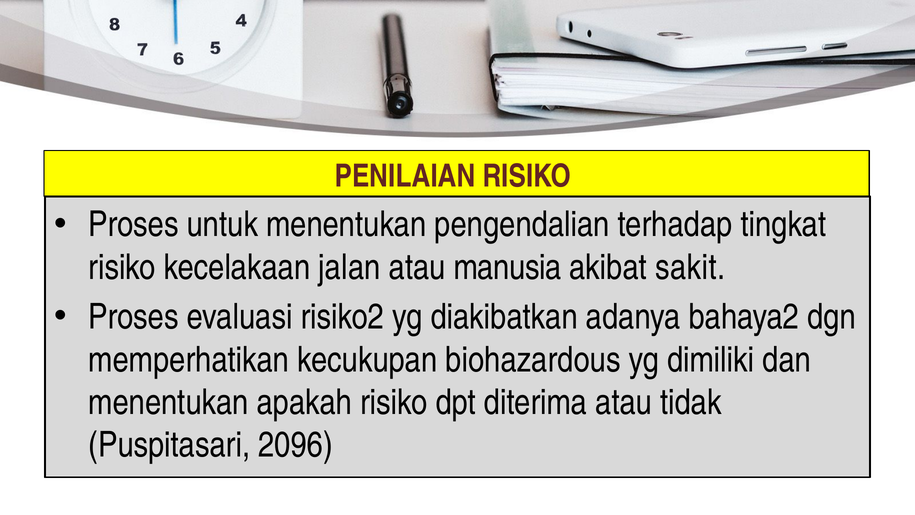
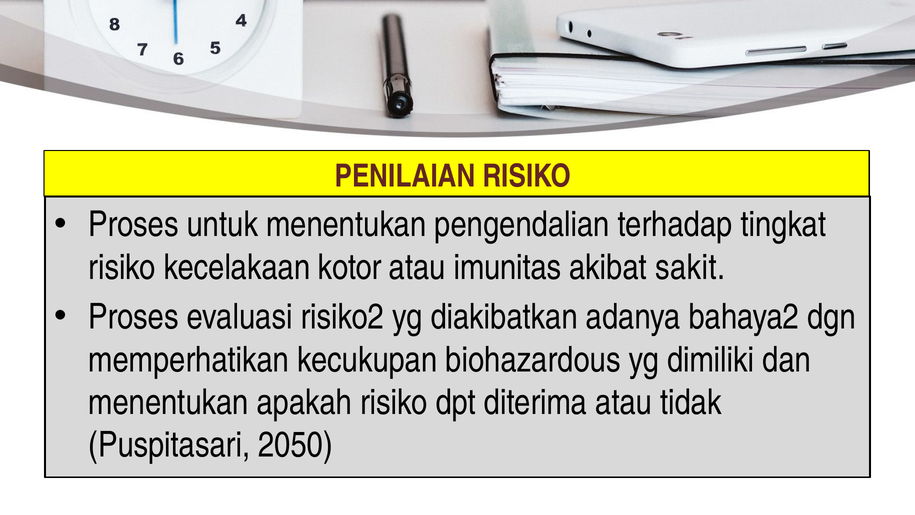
jalan: jalan -> kotor (350, 267)
manusia: manusia -> imunitas (507, 267)
2096: 2096 -> 2050 (296, 445)
